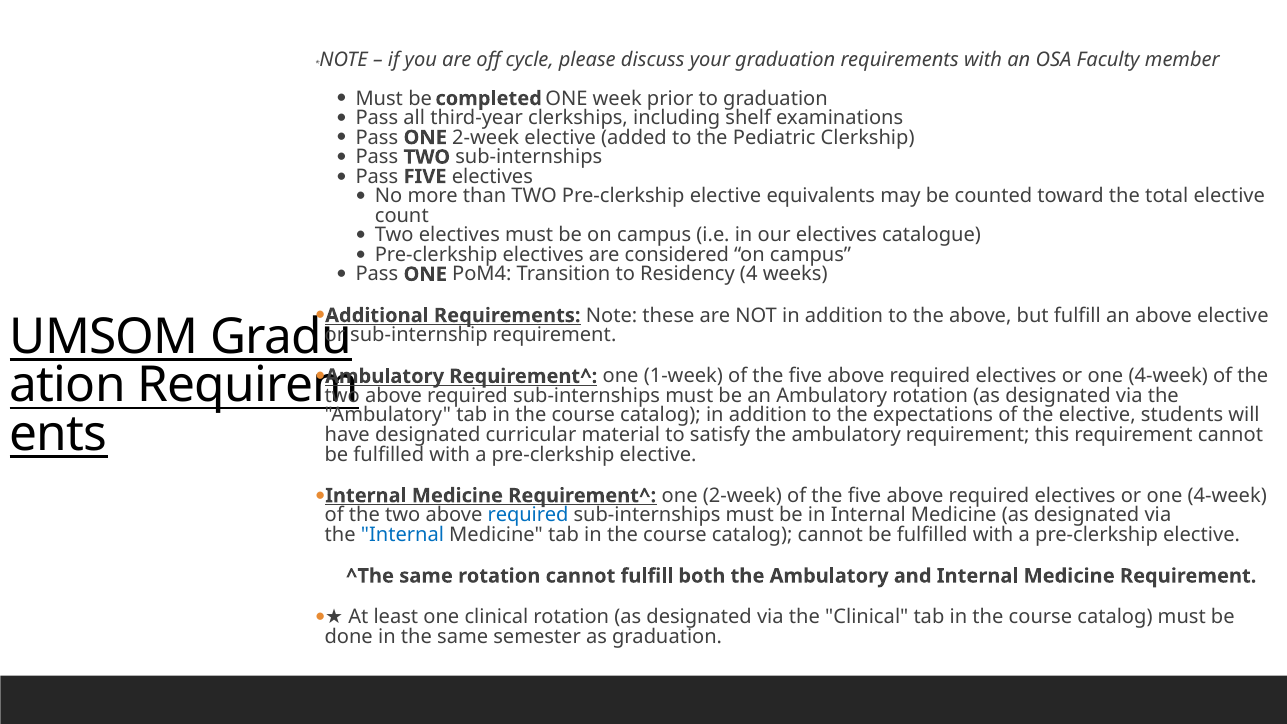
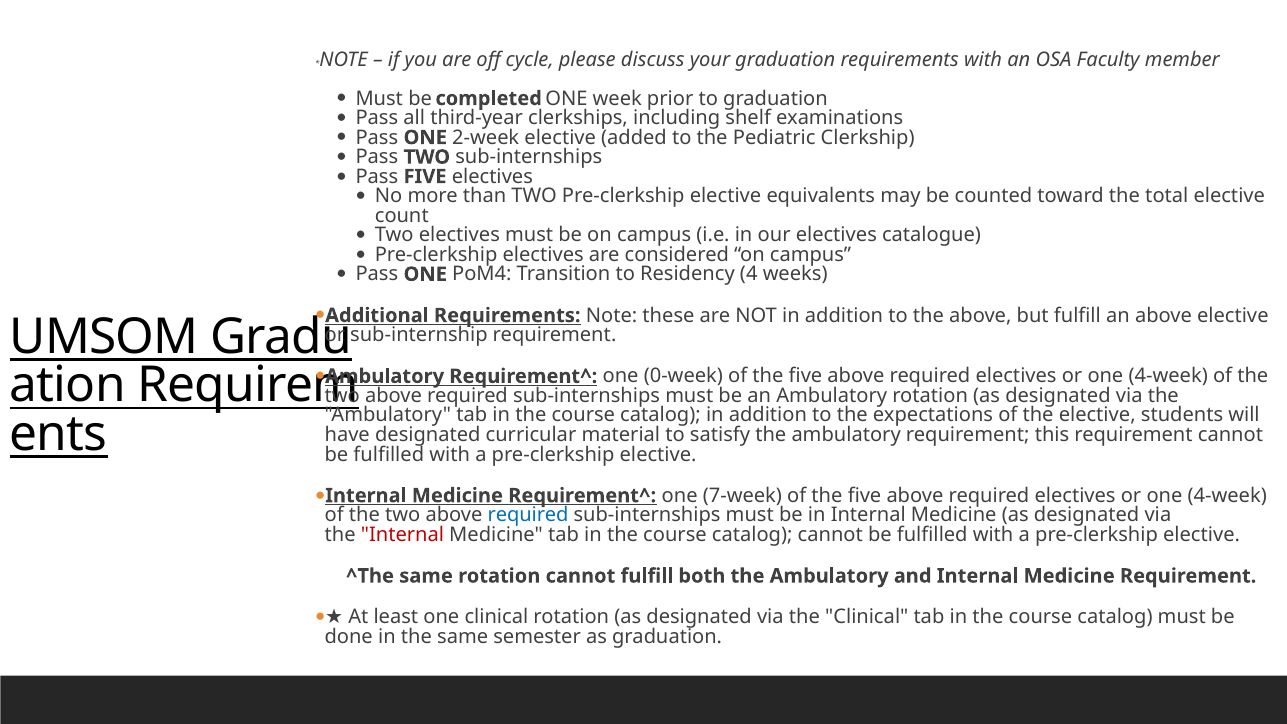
1-week: 1-week -> 0-week (683, 376)
Requirement^ one 2-week: 2-week -> 7-week (742, 496)
Internal colour: blue -> red (402, 535)
